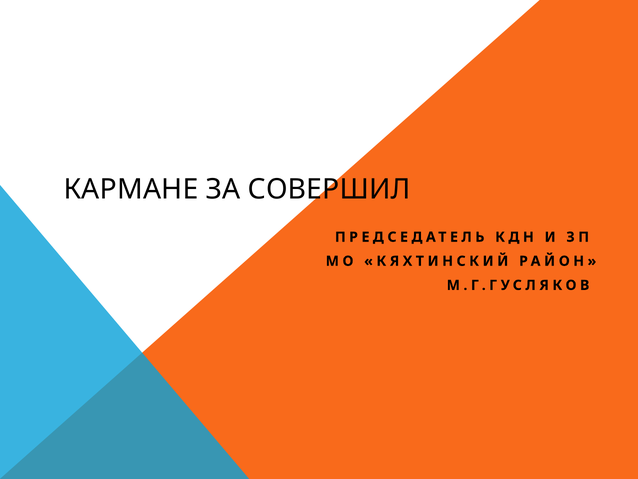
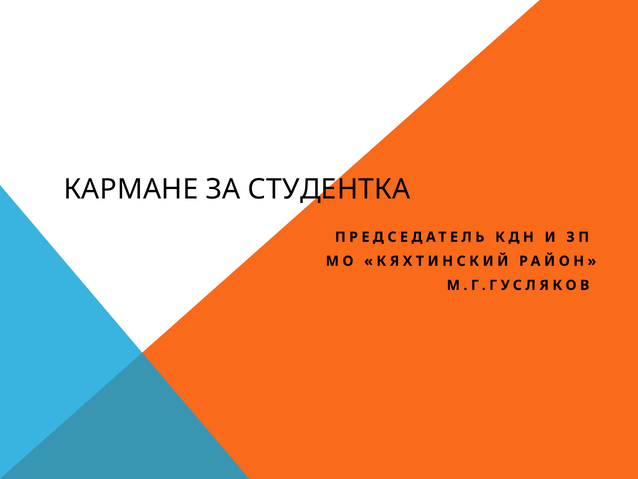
СОВЕРШИЛ: СОВЕРШИЛ -> СТУДЕНТКА (329, 189)
